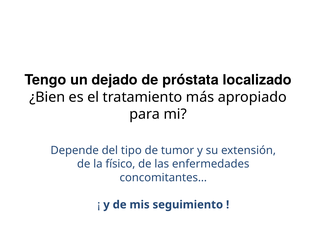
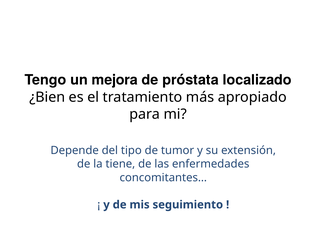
dejado: dejado -> mejora (115, 80)
físico: físico -> tiene (120, 164)
